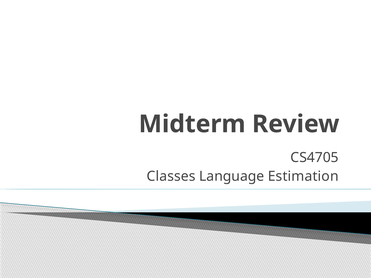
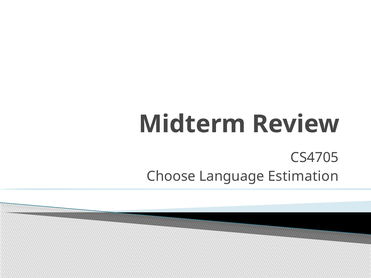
Classes: Classes -> Choose (171, 176)
